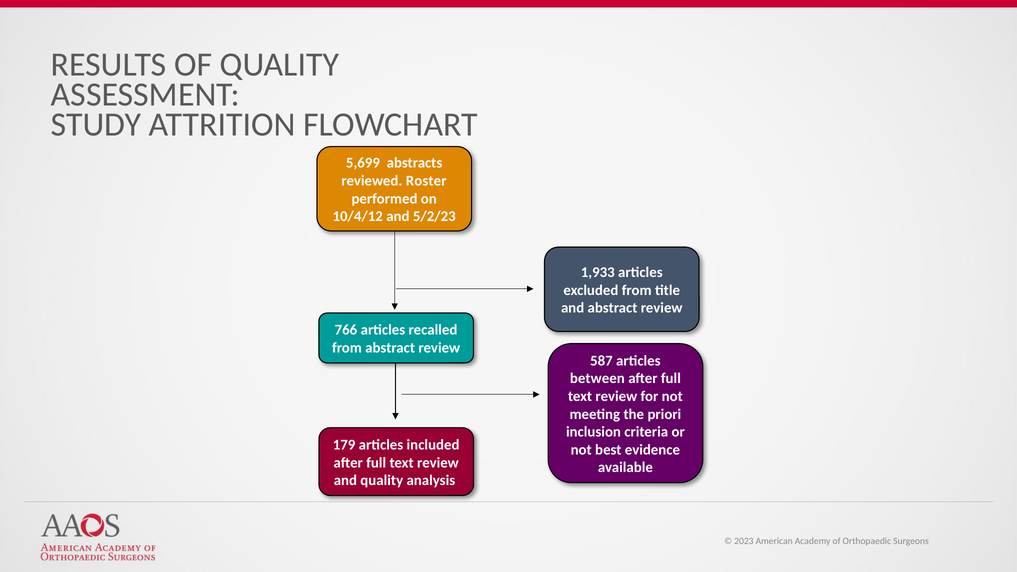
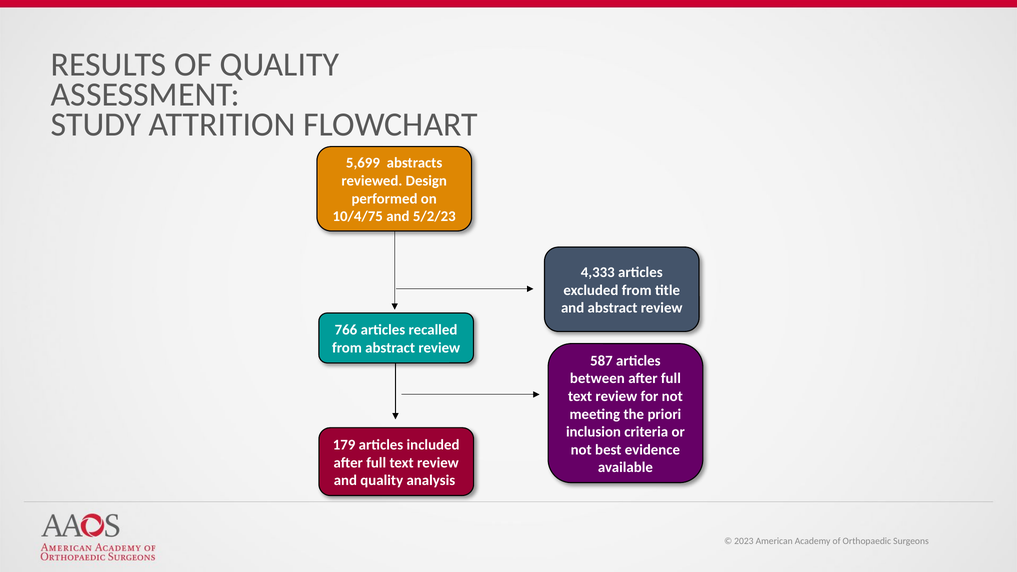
Roster: Roster -> Design (426, 181)
10/4/12: 10/4/12 -> 10/4/75 (358, 217)
1,933: 1,933 -> 4,333 (598, 273)
